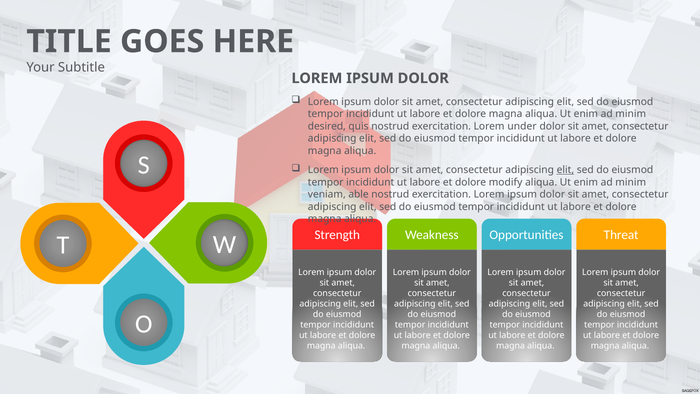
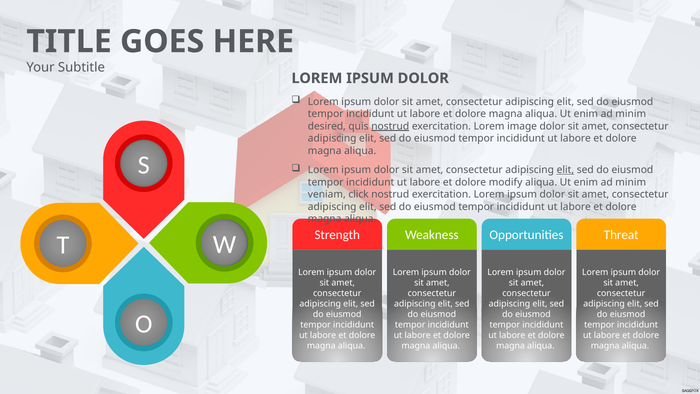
nostrud underline: none -> present (390, 126)
under: under -> image (522, 126)
able: able -> click (359, 194)
